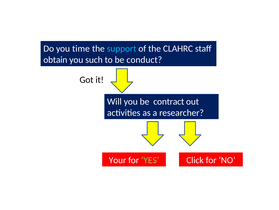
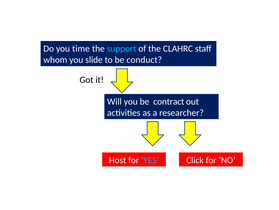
obtain: obtain -> whom (55, 60)
such: such -> slide (94, 60)
Your: Your -> Host (118, 160)
YES colour: light green -> light blue (150, 160)
